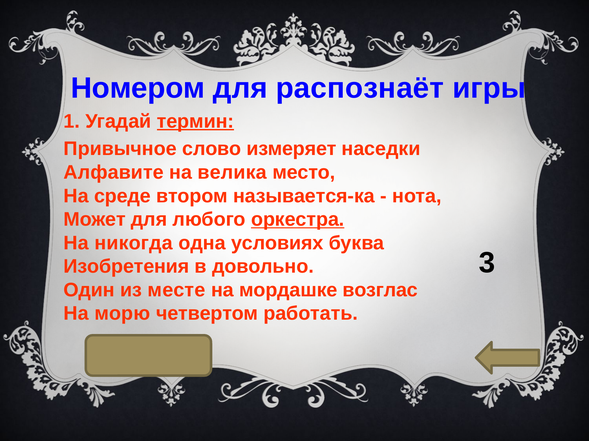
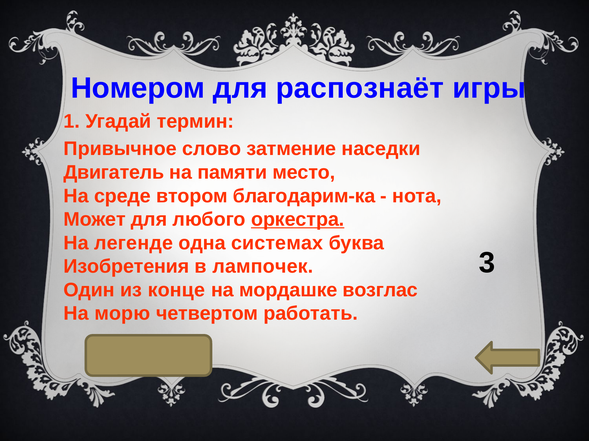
термин underline: present -> none (195, 121)
измеряет: измеряет -> затмение (291, 149)
Алфавите: Алфавите -> Двигатель (114, 173)
велика: велика -> памяти (232, 173)
называется-ка: называется-ка -> благодарим-ка (304, 196)
никогда: никогда -> легенде (134, 243)
условиях: условиях -> системах (277, 243)
довольно: довольно -> лампочек (263, 267)
месте: месте -> конце (176, 290)
